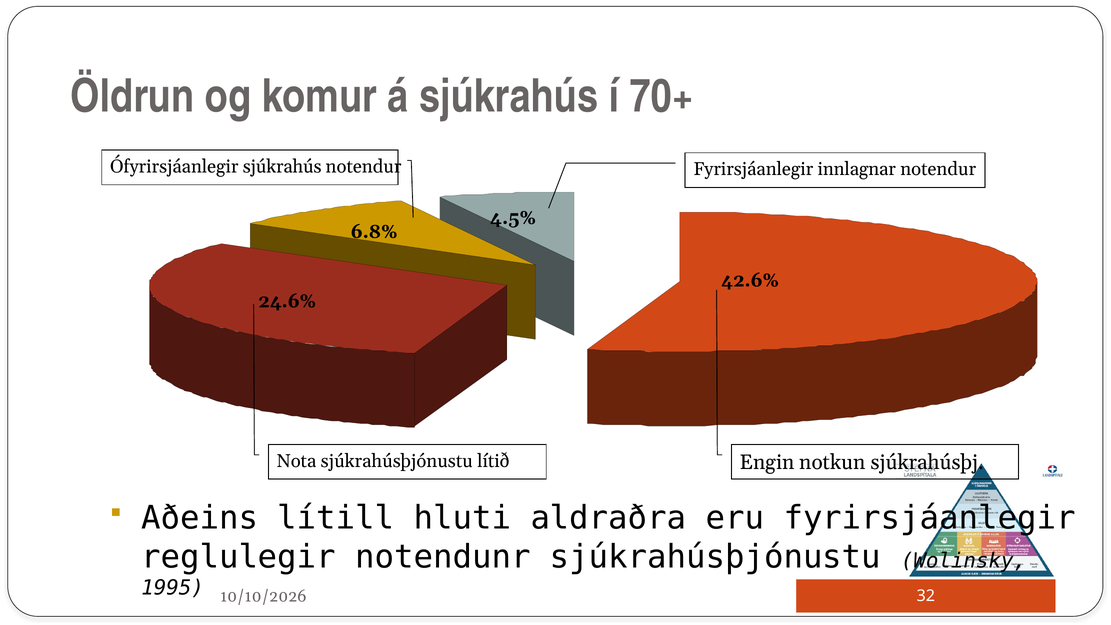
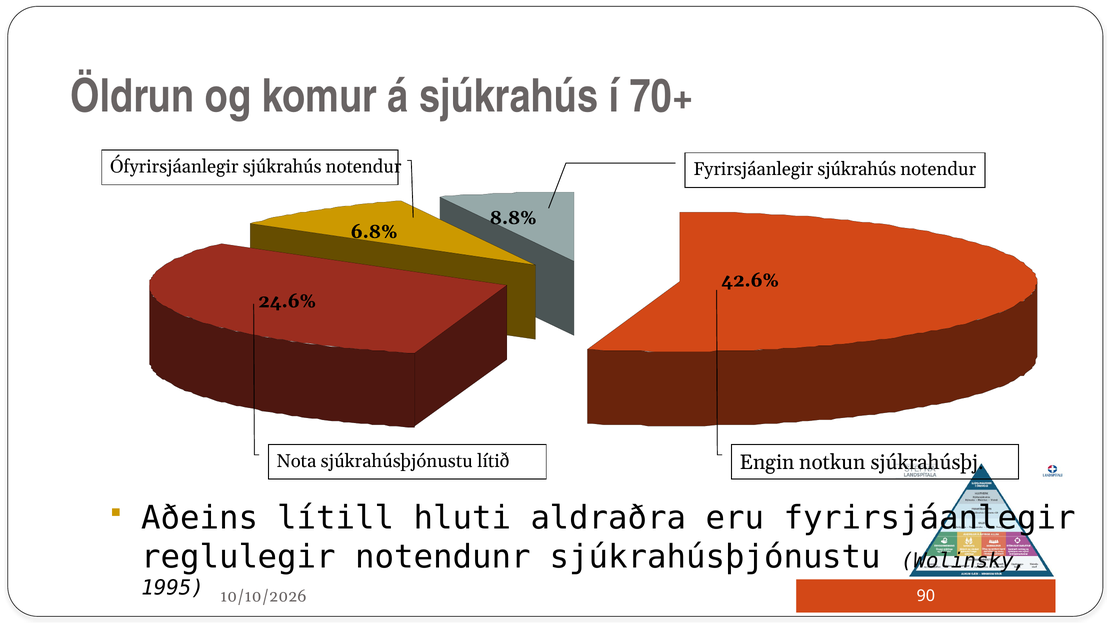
Fyrirsjáanlegir innlagnar: innlagnar -> sjúkrahús (857, 169)
4.5%: 4.5% -> 8.8% (513, 218)
32: 32 -> 90 (926, 596)
